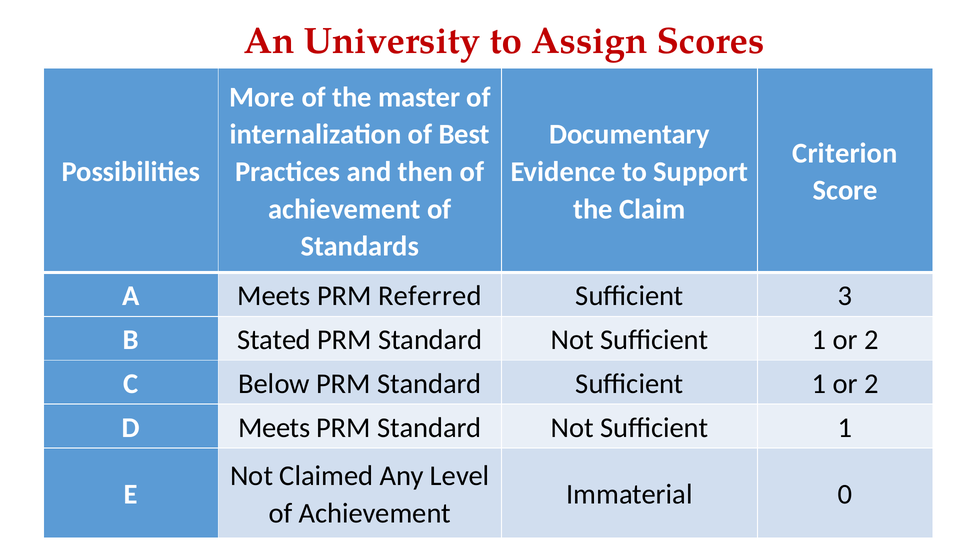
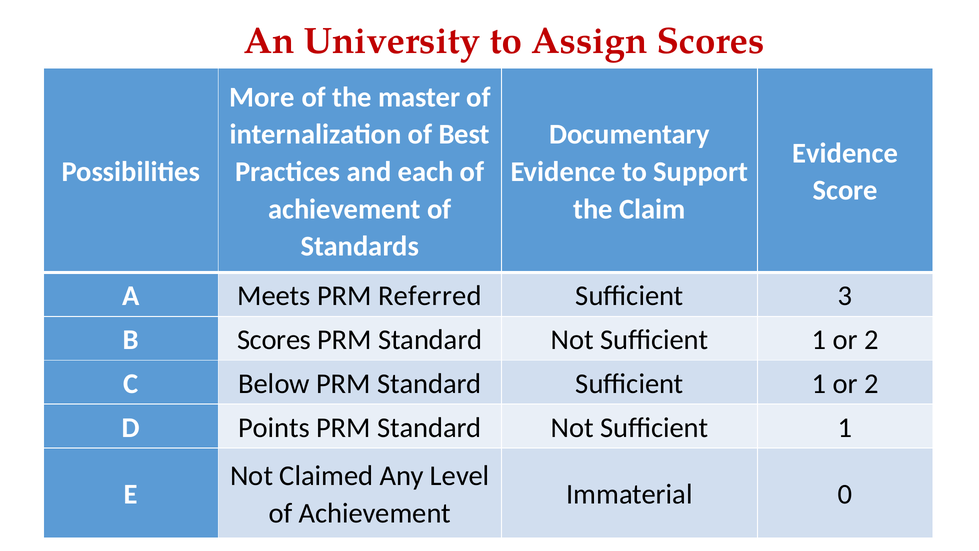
Criterion: Criterion -> Evidence (845, 153)
then: then -> each (426, 172)
B Stated: Stated -> Scores (274, 340)
D Meets: Meets -> Points (274, 427)
